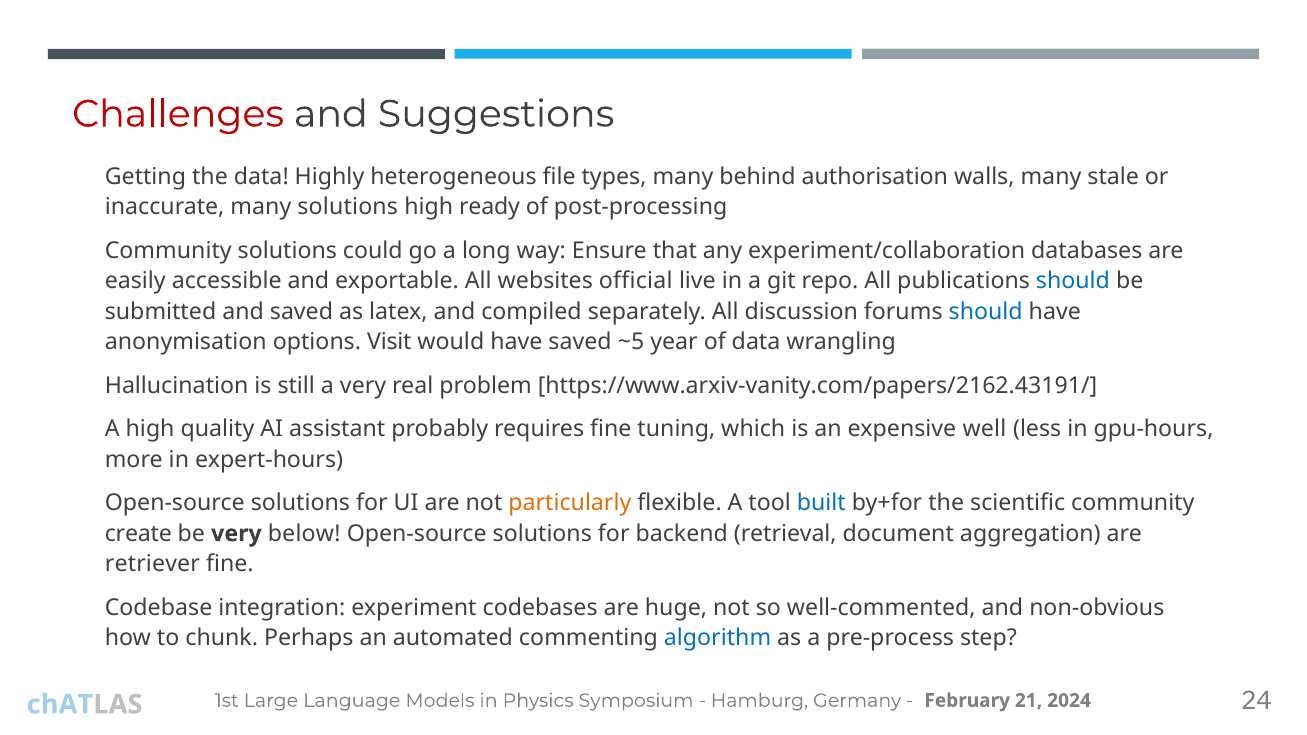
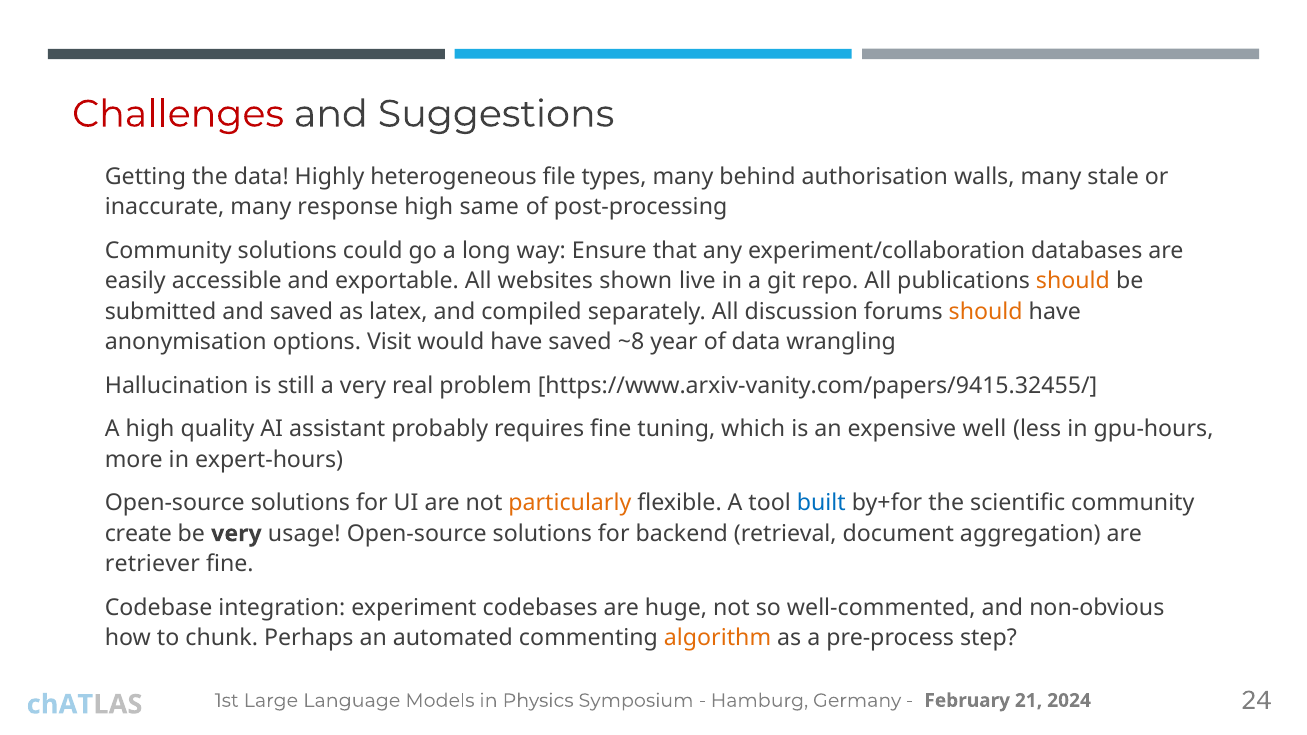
many solutions: solutions -> response (348, 207)
ready: ready -> same (489, 207)
official: official -> shown (636, 281)
should colour: blue -> orange (1073, 281)
should colour: blue -> orange (986, 312)
~5: ~5 -> ~8 (631, 342)
https://www.arxiv-vanity.com/papers/2162.43191/: https://www.arxiv-vanity.com/papers/2162.43191/ -> https://www.arxiv-vanity.com/papers/9415.32455/ (818, 386)
below: below -> usage (304, 534)
algorithm colour: blue -> orange (718, 638)
